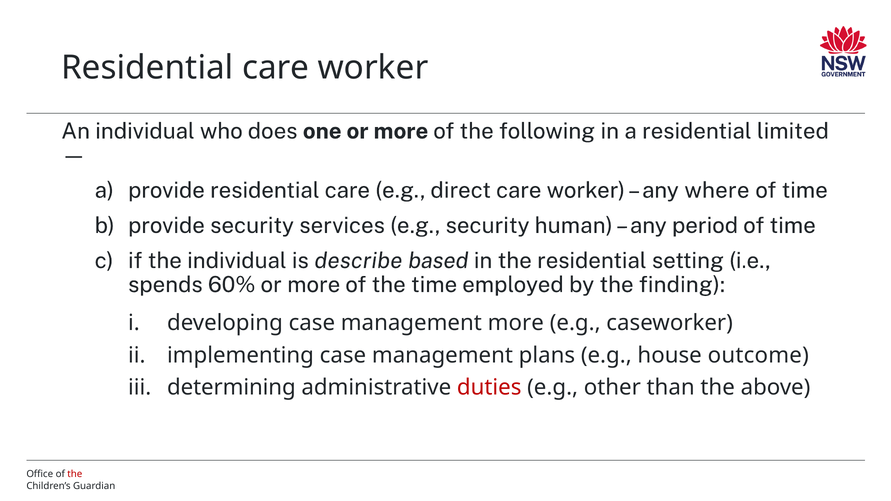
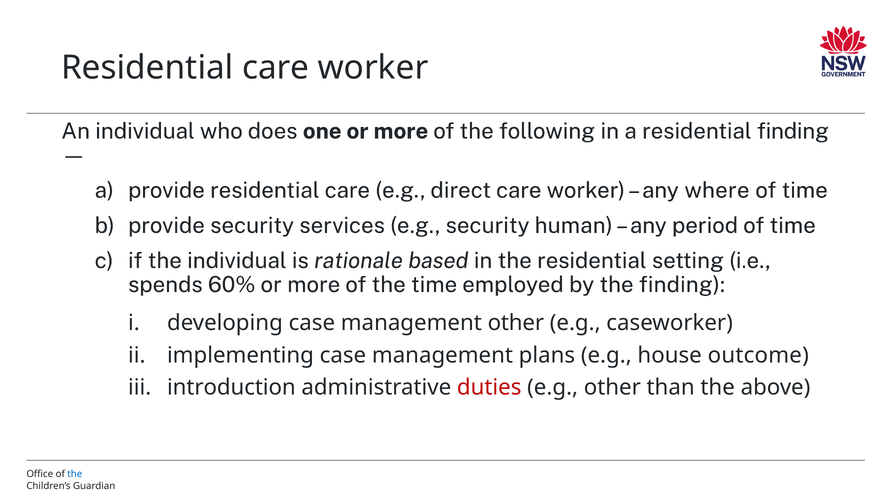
residential limited: limited -> finding (793, 131)
describe: describe -> rationale (359, 261)
management more: more -> other (516, 323)
determining: determining -> introduction (231, 388)
the colour: red -> blue (75, 474)
